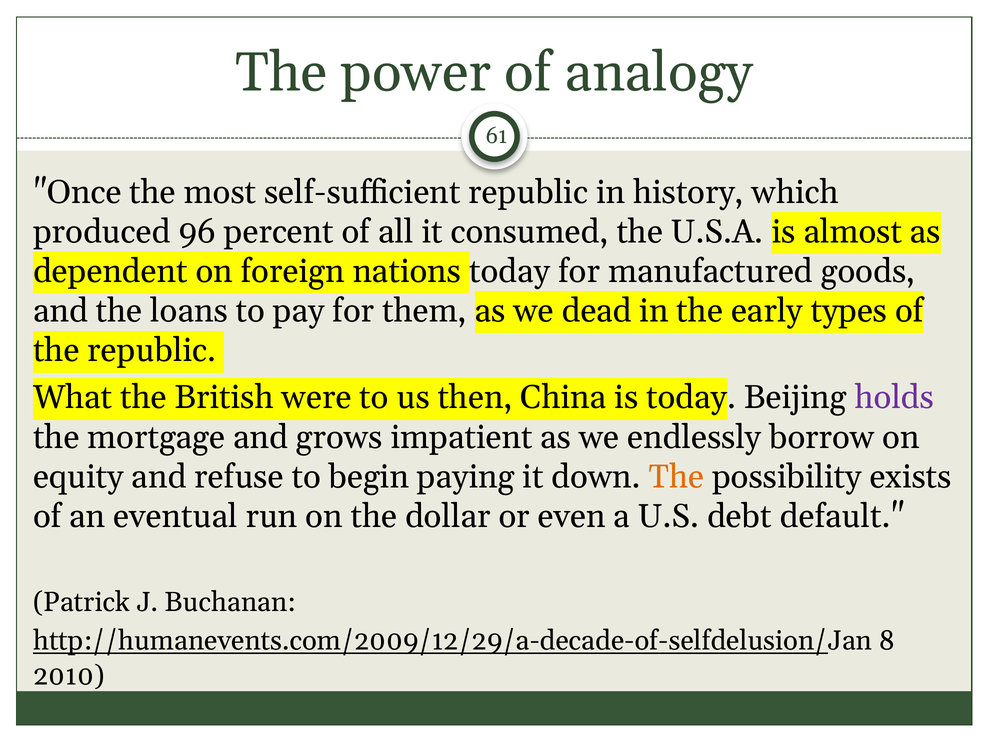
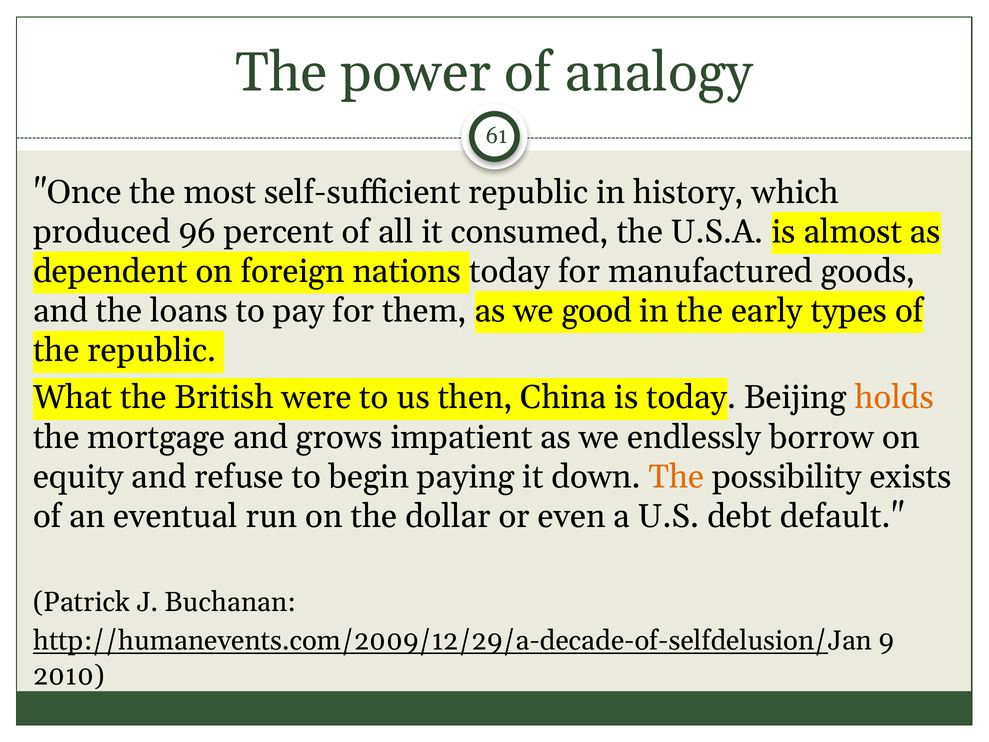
dead: dead -> good (597, 311)
holds colour: purple -> orange (894, 397)
8: 8 -> 9 (887, 641)
